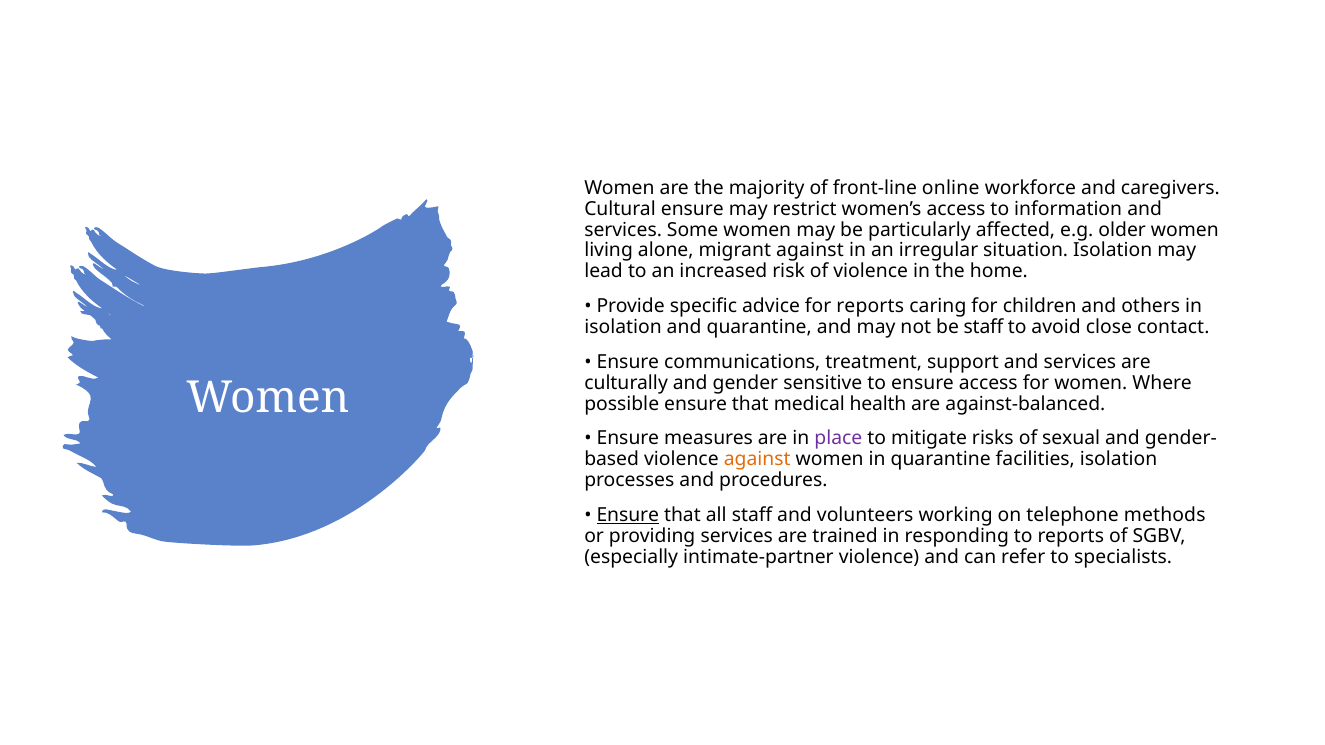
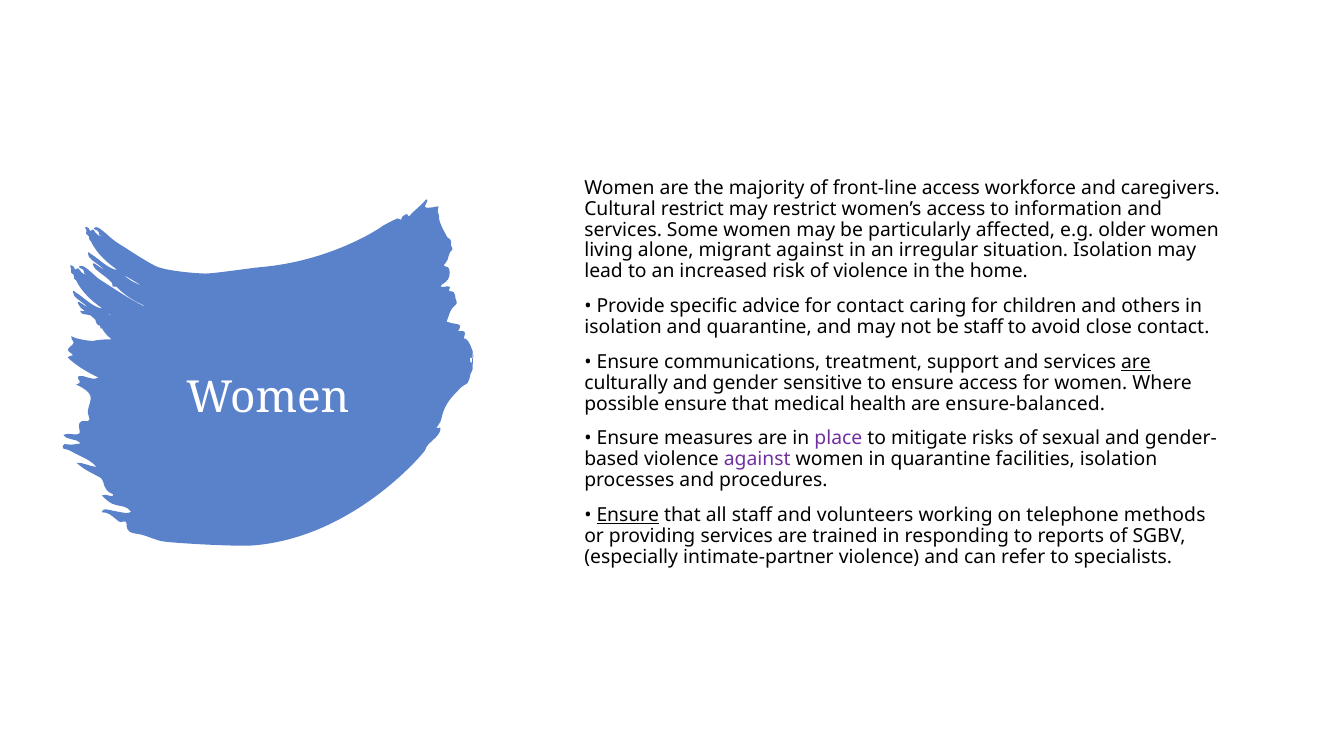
front-line online: online -> access (951, 188)
Cultural ensure: ensure -> restrict (692, 209)
for reports: reports -> contact (870, 306)
are underline: none -> present (1136, 362)
against-balanced: against-balanced -> ensure-balanced (1025, 404)
against colour: orange -> purple (757, 460)
